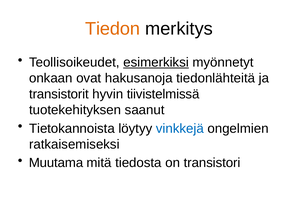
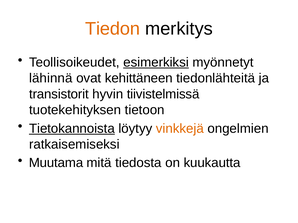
onkaan: onkaan -> lähinnä (51, 78)
hakusanoja: hakusanoja -> kehittäneen (139, 78)
saanut: saanut -> tietoon (145, 110)
Tietokannoista underline: none -> present (72, 129)
vinkkejä colour: blue -> orange (180, 129)
transistori: transistori -> kuukautta (212, 163)
